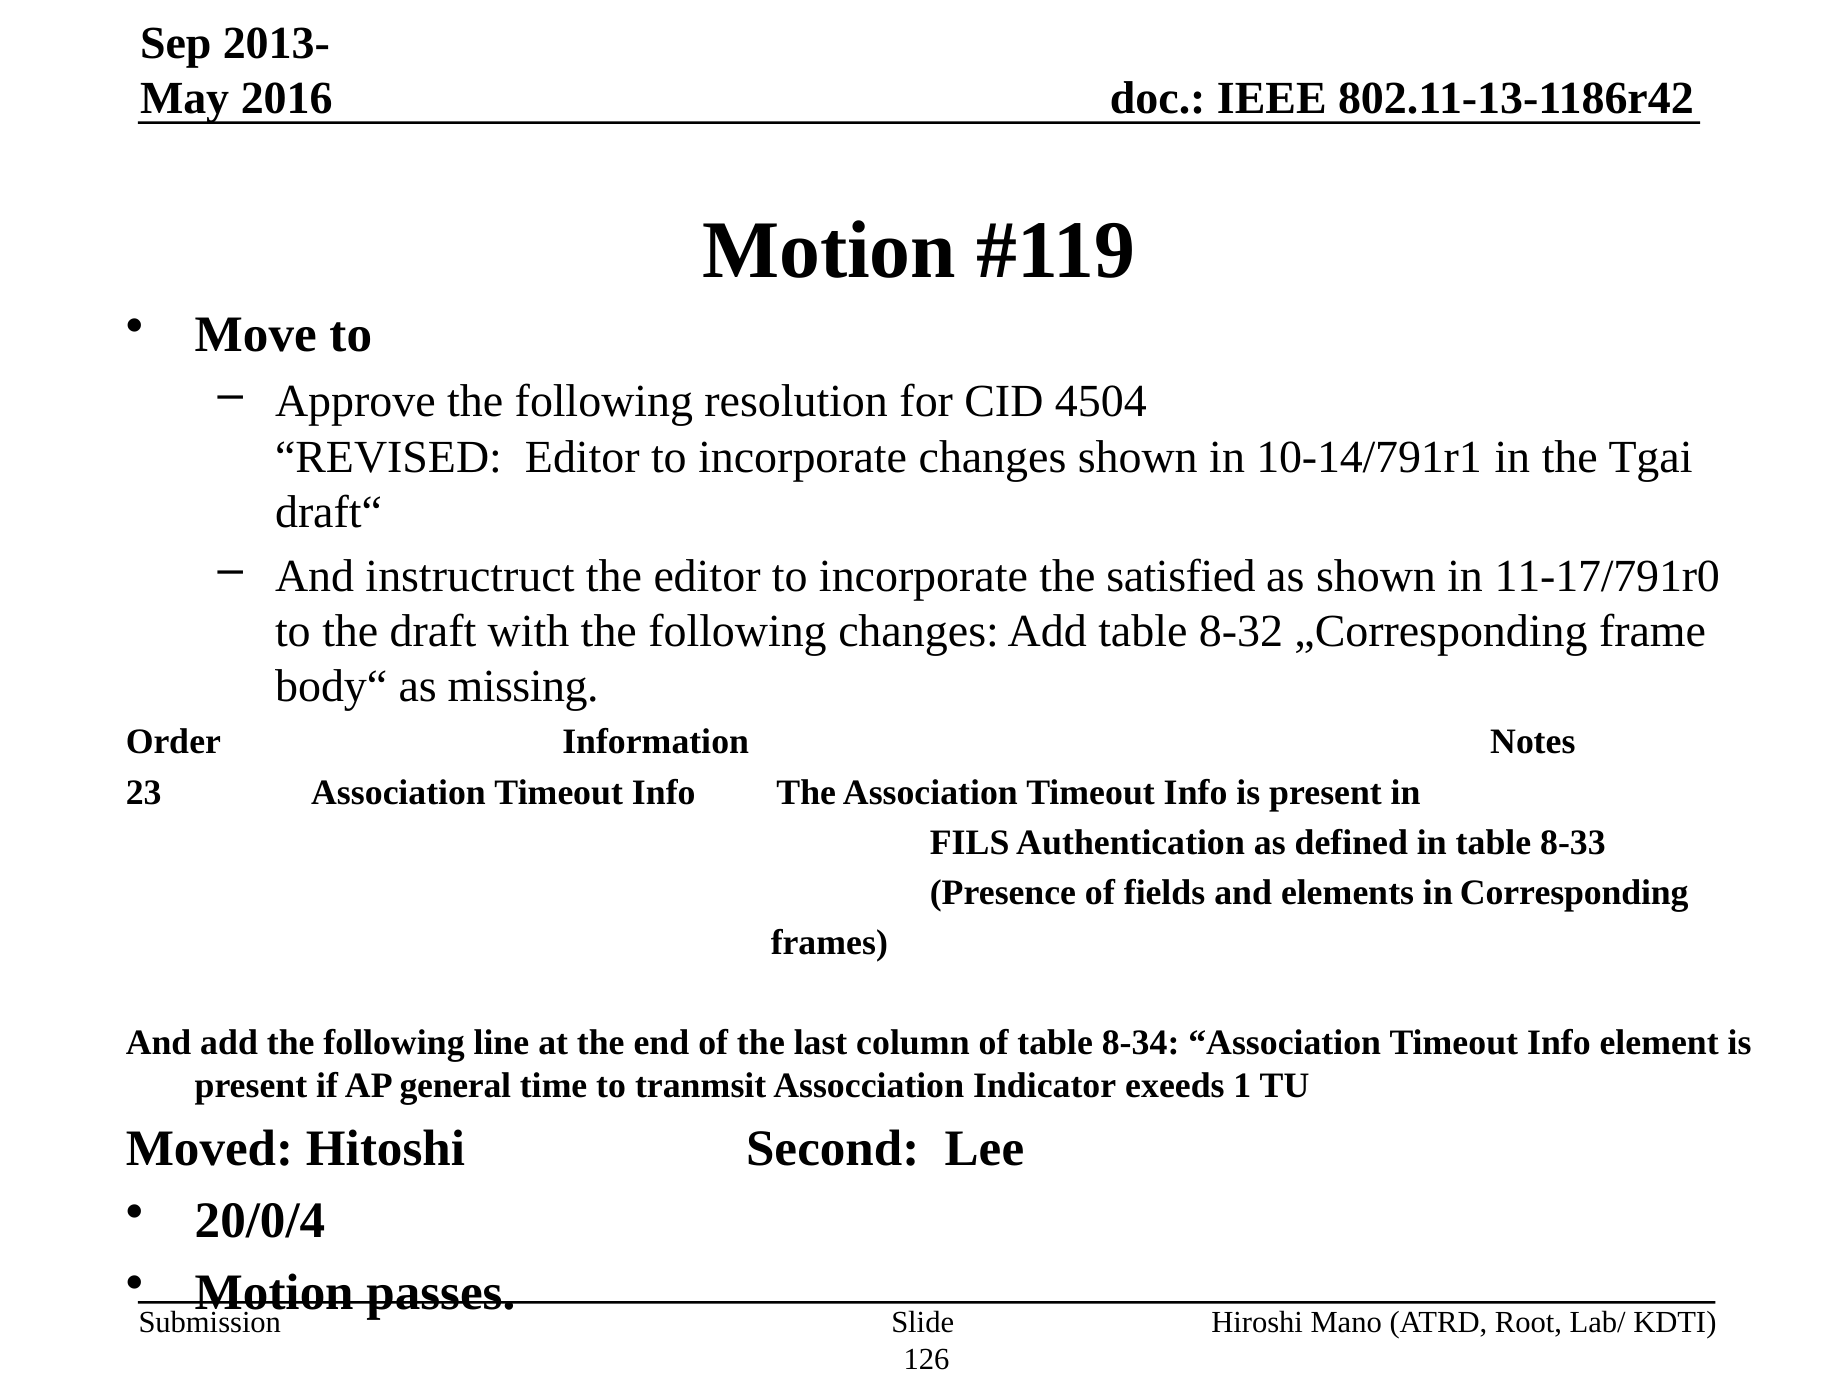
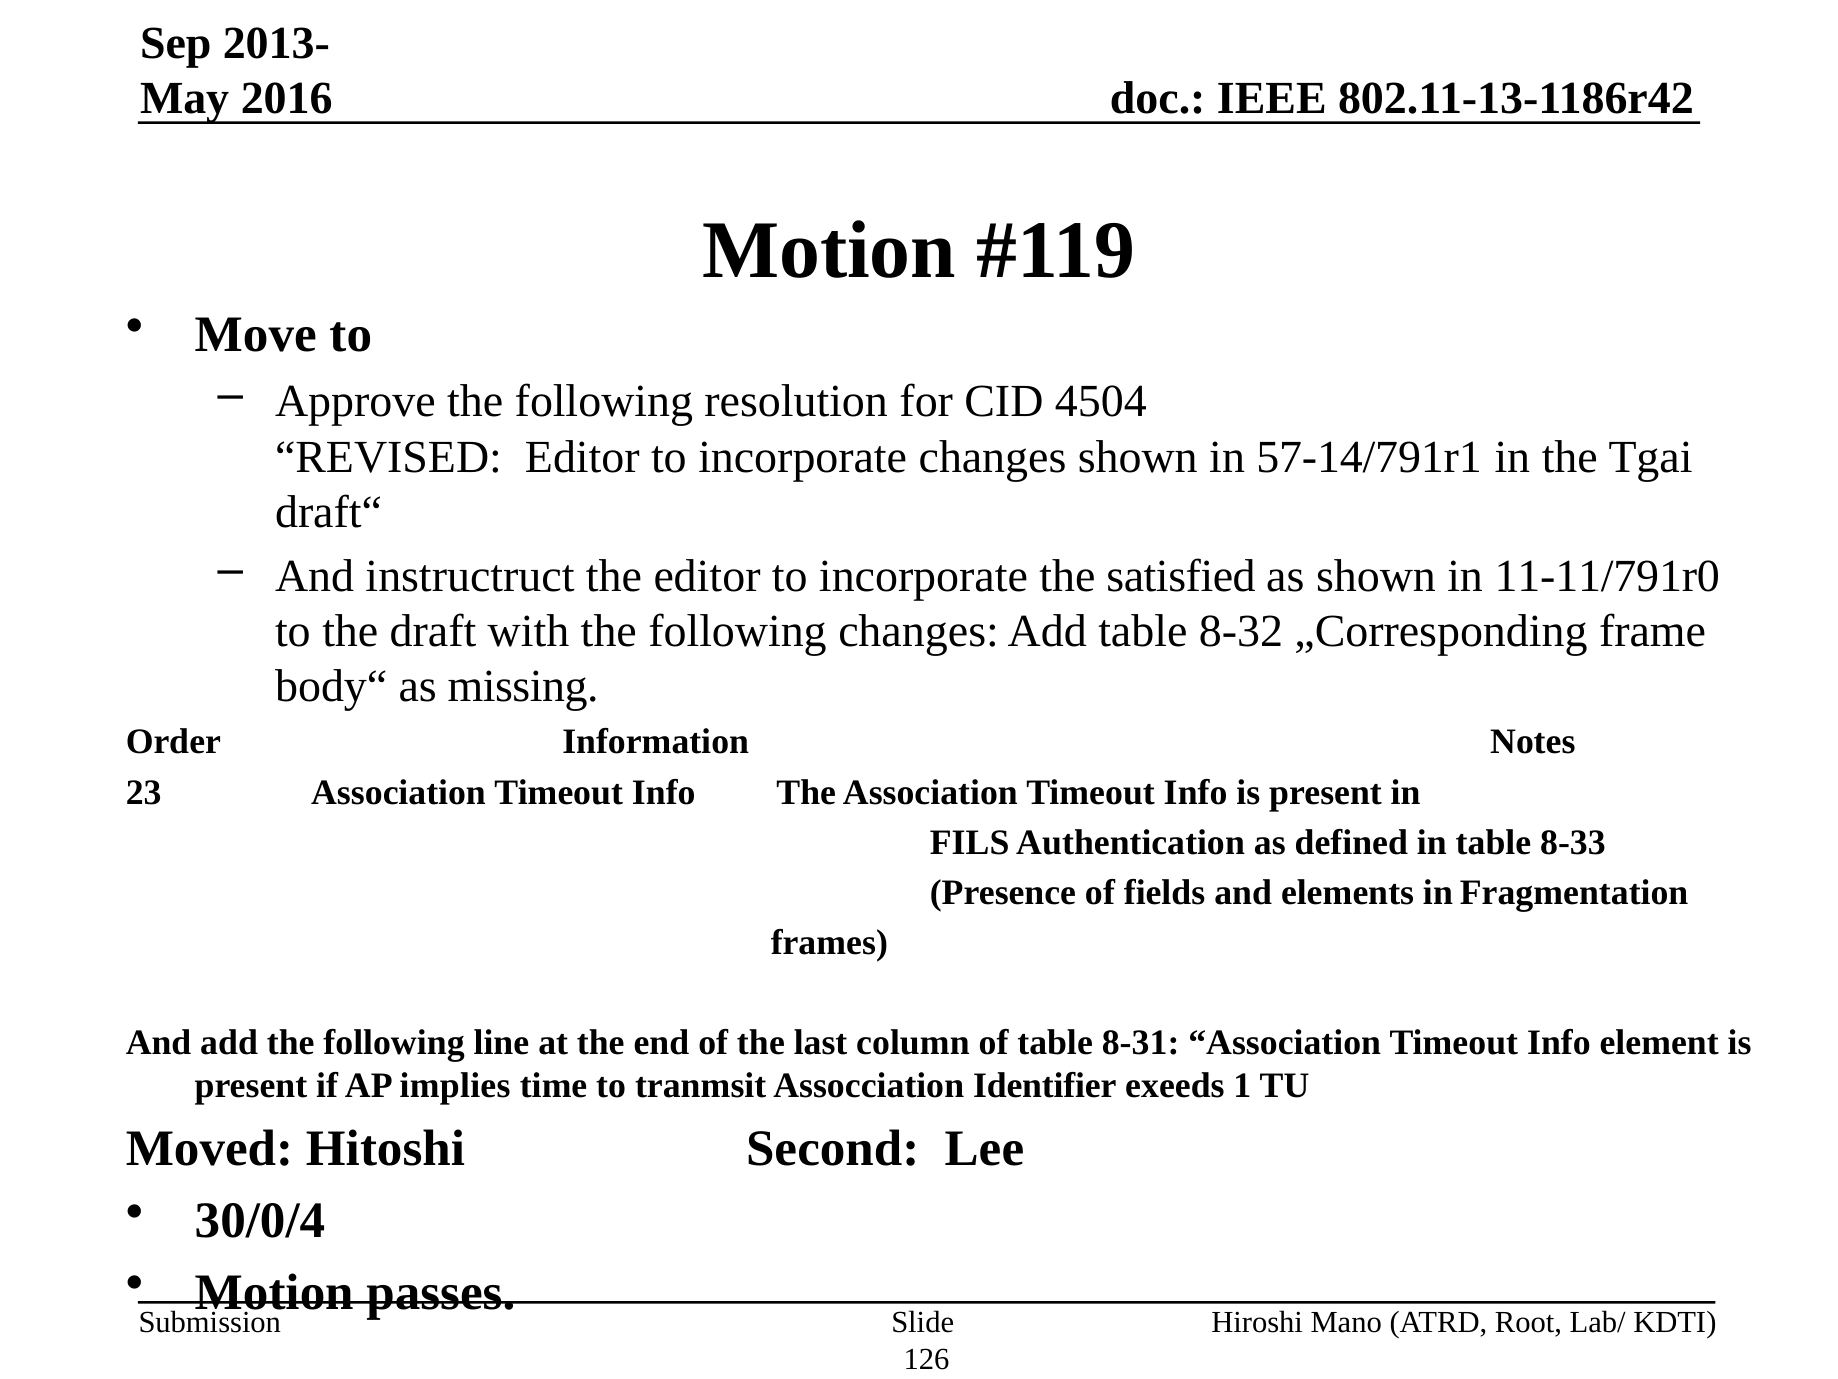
10-14/791r1: 10-14/791r1 -> 57-14/791r1 (1369, 457)
11-17/791r0: 11-17/791r0 -> 11-11/791r0 (1607, 576)
Corresponding: Corresponding -> Fragmentation (1574, 892)
8-34: 8-34 -> 8-31 (1141, 1042)
general: general -> implies (455, 1085)
Indicator: Indicator -> Identifier (1045, 1085)
20/0/4: 20/0/4 -> 30/0/4 (260, 1220)
